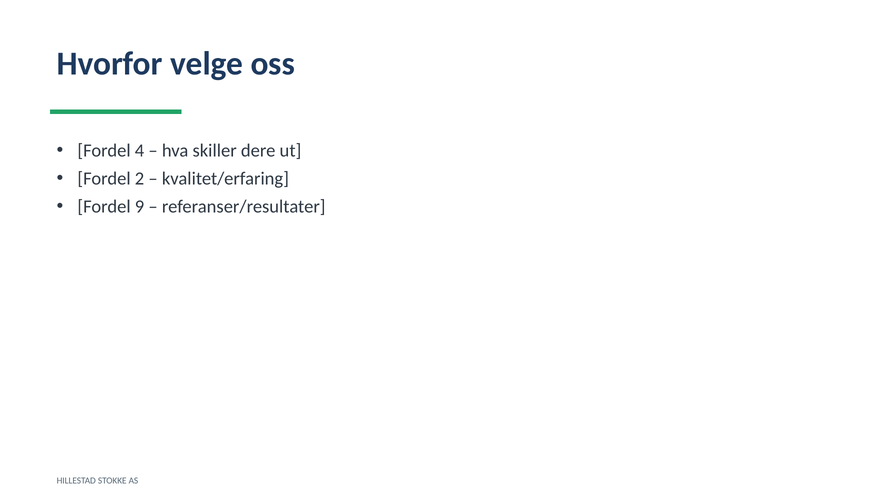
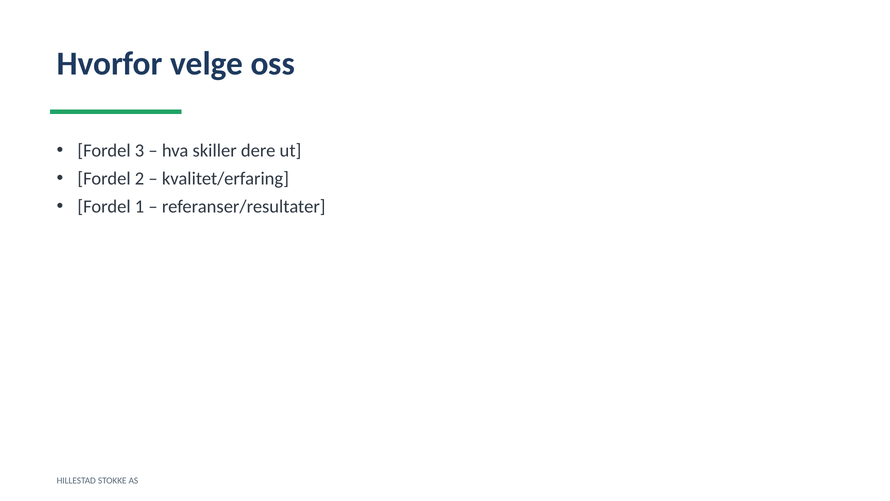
4: 4 -> 3 (140, 151)
9: 9 -> 1 (140, 206)
